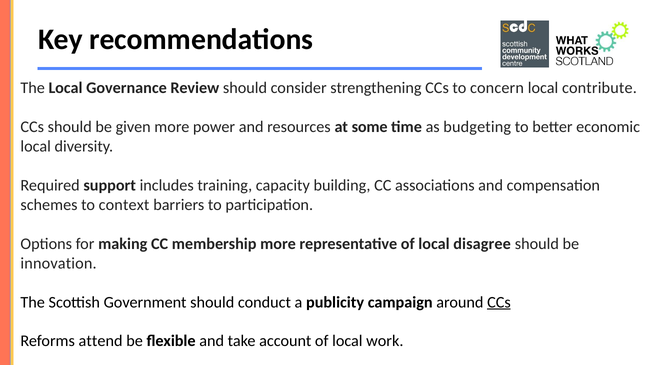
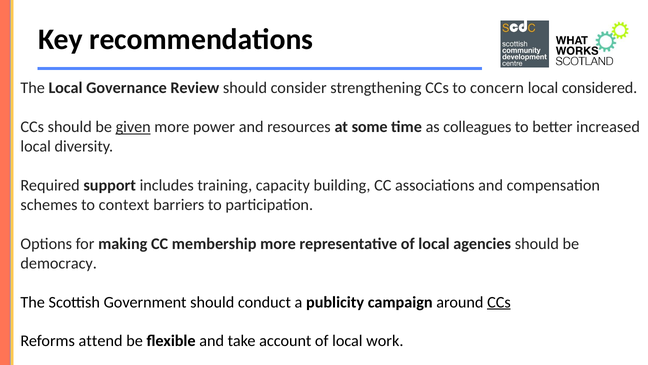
contribute: contribute -> considered (600, 88)
given underline: none -> present (133, 127)
budgeting: budgeting -> colleagues (477, 127)
economic: economic -> increased (608, 127)
disagree: disagree -> agencies (482, 243)
innovation: innovation -> democracy (59, 263)
